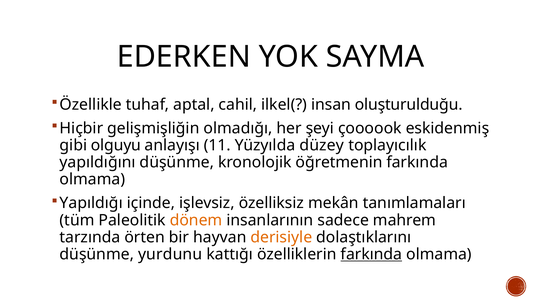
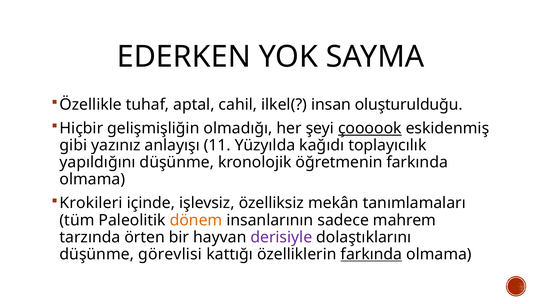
çoooook underline: none -> present (370, 128)
olguyu: olguyu -> yazınız (116, 145)
düzey: düzey -> kağıdı (322, 145)
Yapıldığı: Yapıldığı -> Krokileri (91, 203)
derisiyle colour: orange -> purple (281, 237)
yurdunu: yurdunu -> görevlisi (170, 254)
